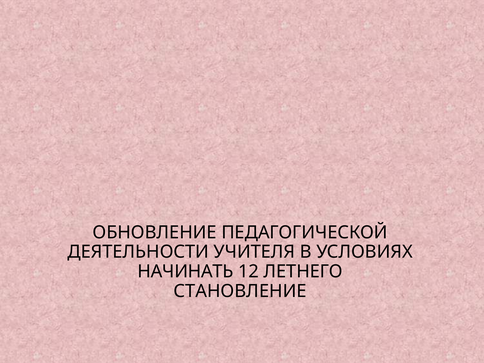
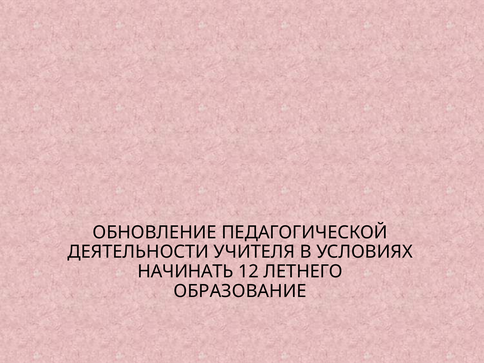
СТАНОВЛЕНИЕ: СТАНОВЛЕНИЕ -> ОБРАЗОВАНИЕ (240, 291)
